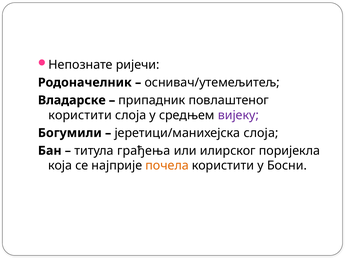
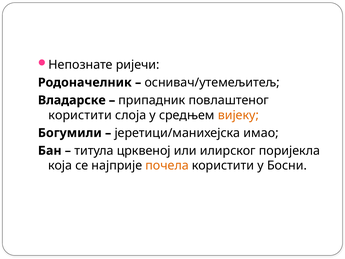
вијеку colour: purple -> orange (238, 115)
јеретици/манихејска слоја: слоја -> имао (261, 133)
грађења: грађења -> црквеној (144, 151)
